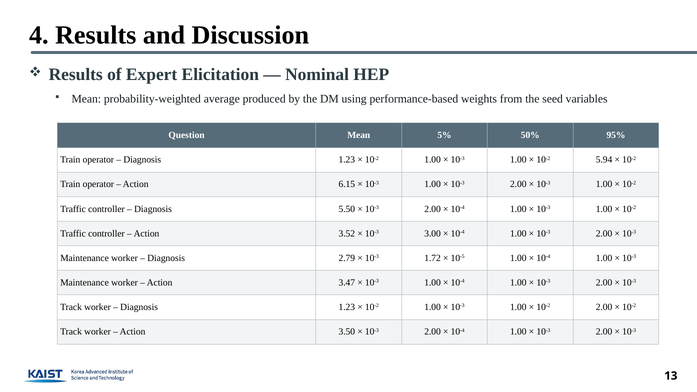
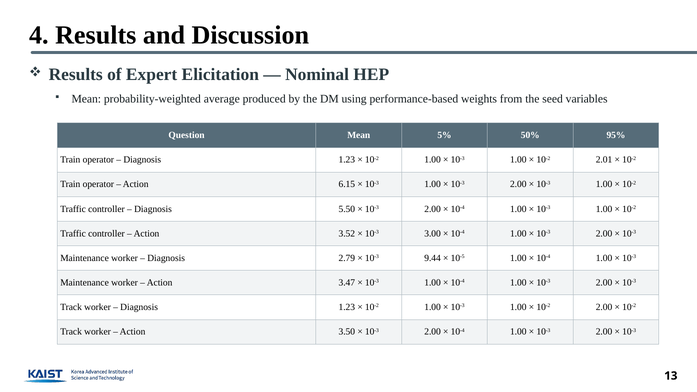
5.94: 5.94 -> 2.01 (604, 160)
1.72: 1.72 -> 9.44 (433, 258)
